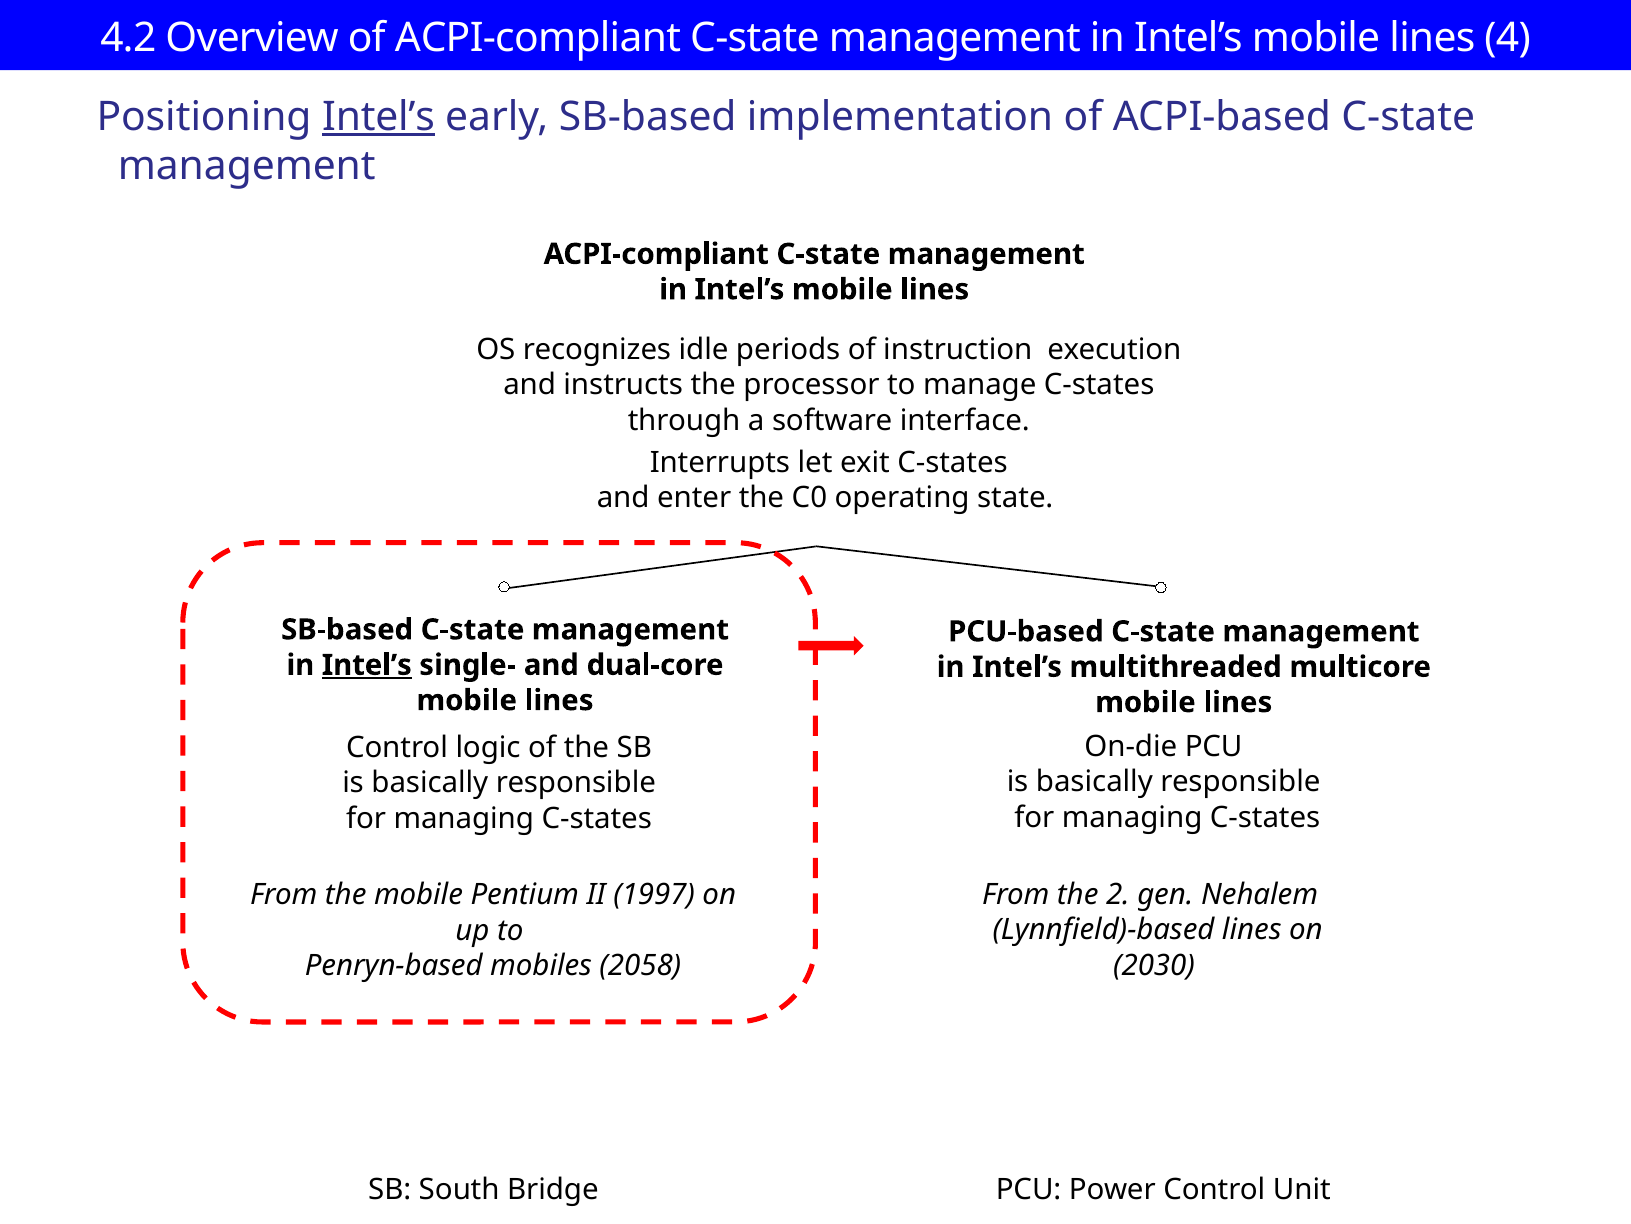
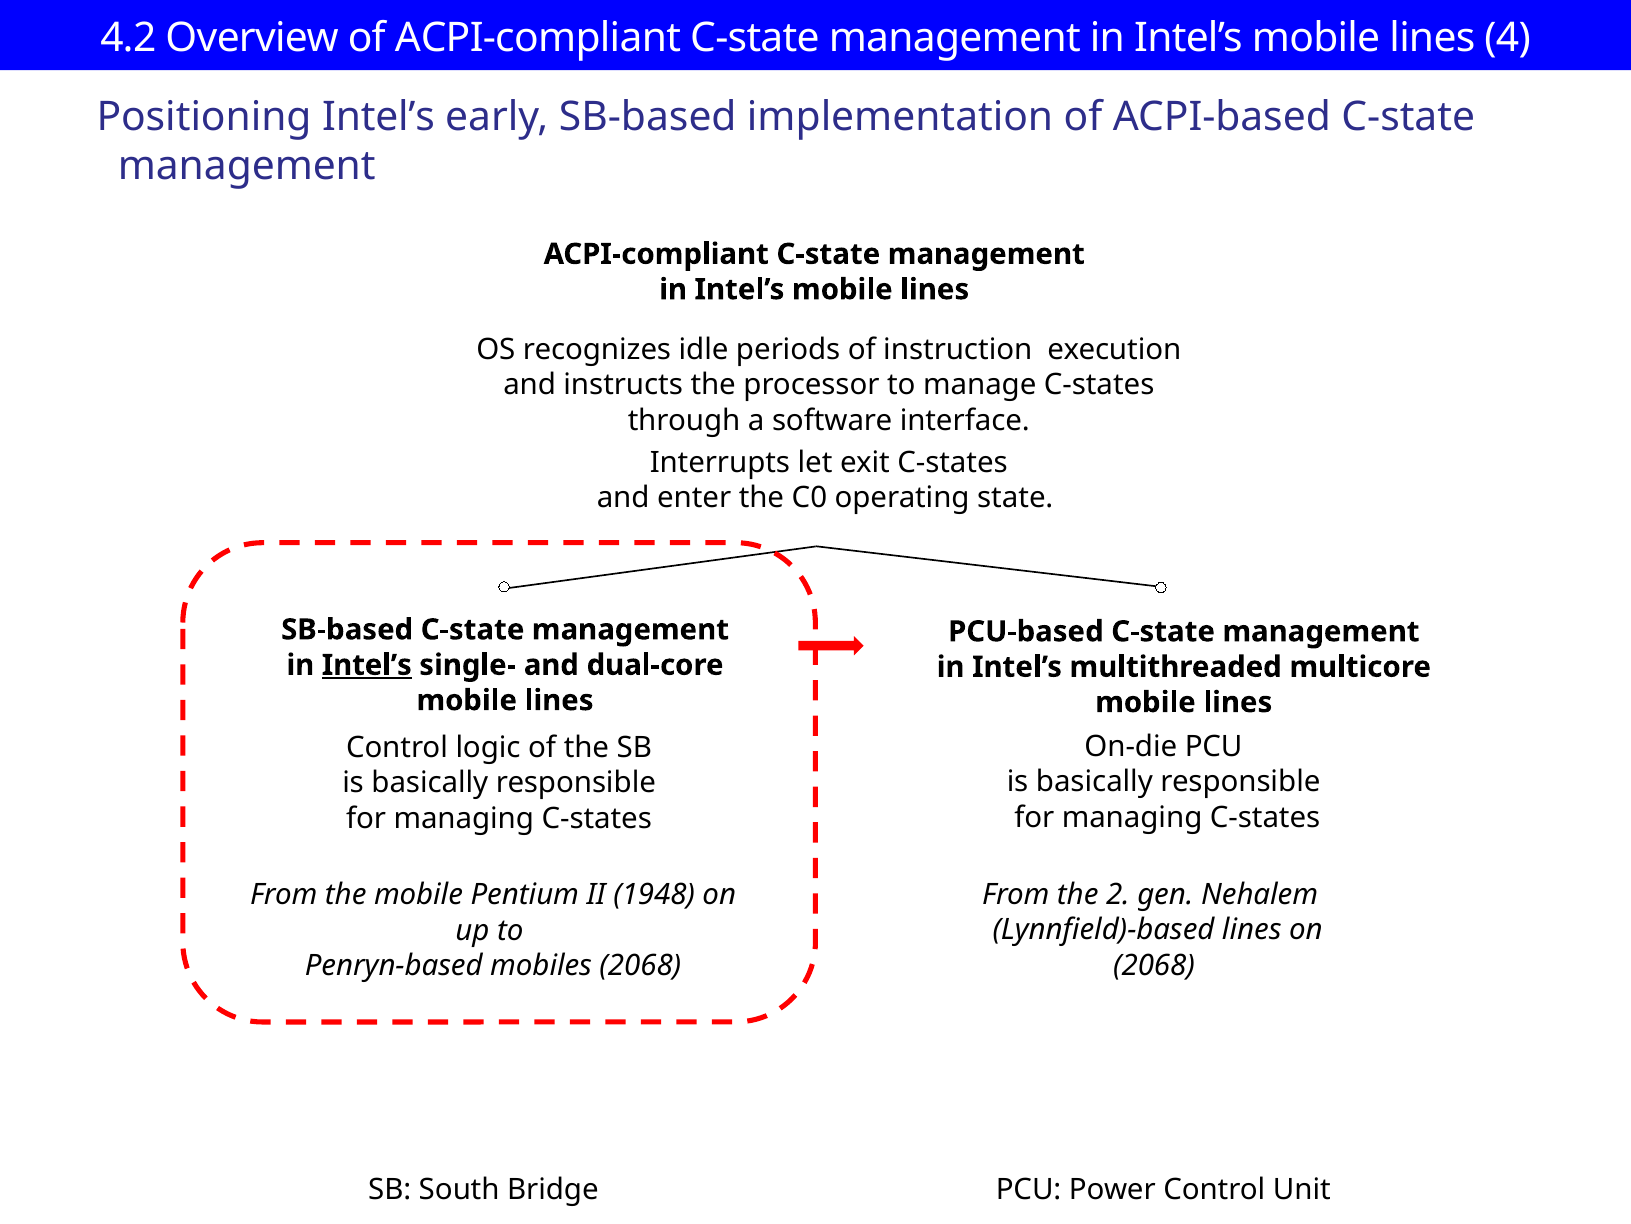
Intel’s underline: present -> none (378, 117)
1997: 1997 -> 1948 (654, 895)
2030: 2030 -> 2068 (1154, 965)
mobiles 2058: 2058 -> 2068 (640, 965)
